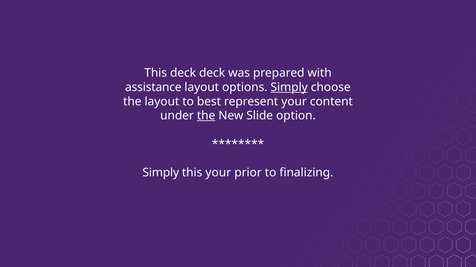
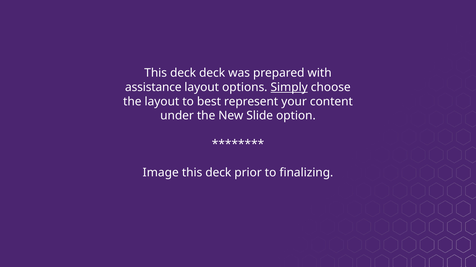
the underline: present -> none (206, 116)
Simply: Simply -> Image (161, 173)
your: your -> deck (218, 173)
